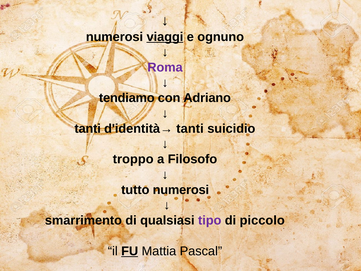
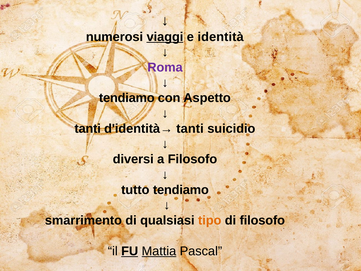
ognuno: ognuno -> identità (221, 37)
Adriano: Adriano -> Aspetto (207, 98)
troppo: troppo -> diversi (133, 159)
tutto numerosi: numerosi -> tendiamo (181, 190)
tipo colour: purple -> orange (210, 220)
di piccolo: piccolo -> filosofo (262, 220)
Mattia underline: none -> present (159, 251)
